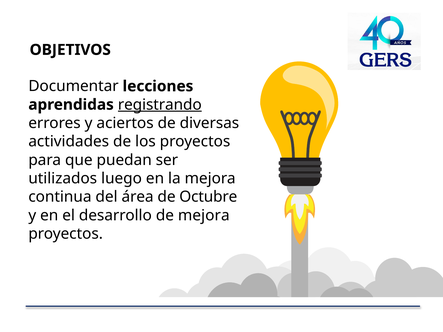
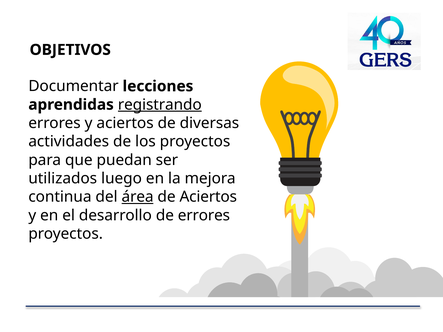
área underline: none -> present (138, 197)
de Octubre: Octubre -> Aciertos (208, 197)
de mejora: mejora -> errores (204, 215)
